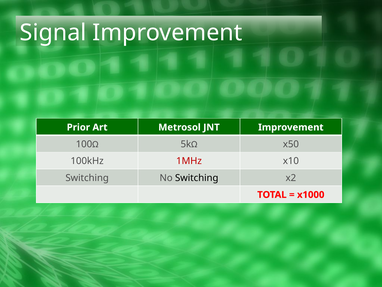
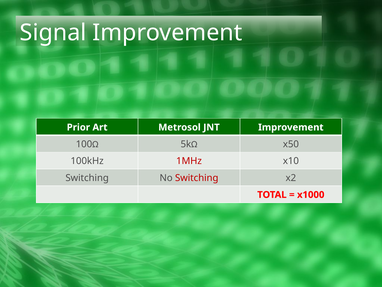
Switching colour: black -> red (197, 178)
